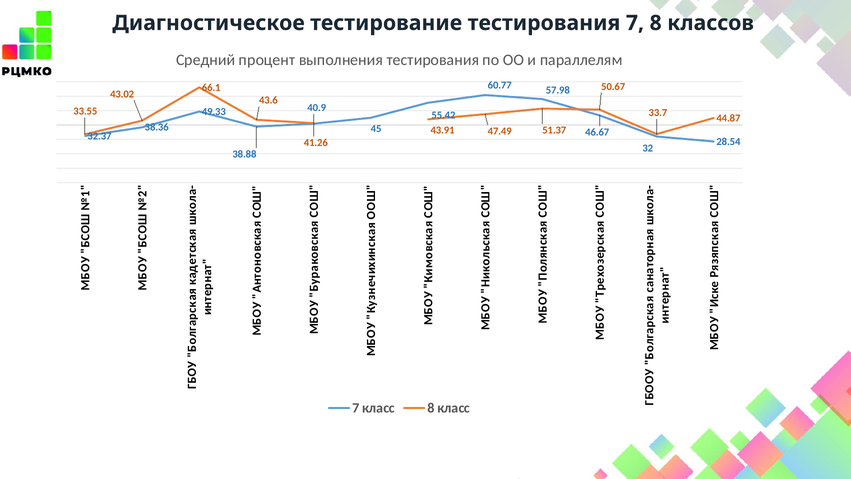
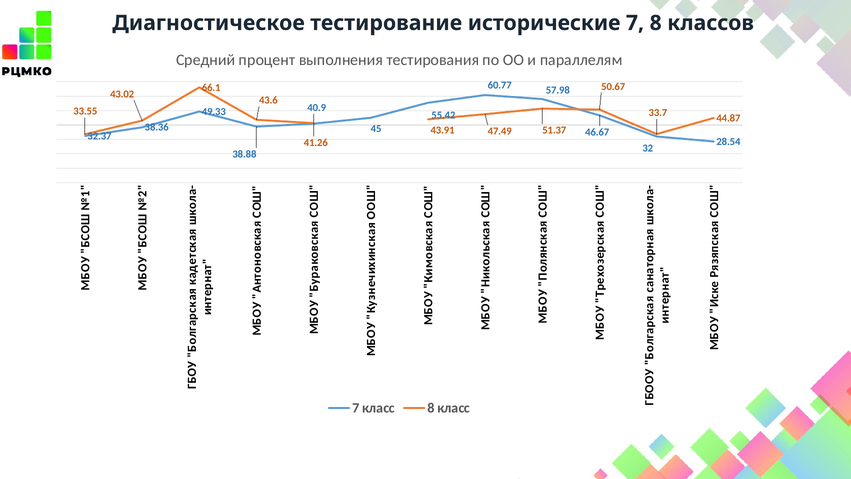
тестирование тестирования: тестирования -> исторические (544, 23)
